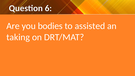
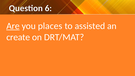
Are underline: none -> present (13, 26)
bodies: bodies -> places (50, 26)
taking: taking -> create (18, 37)
